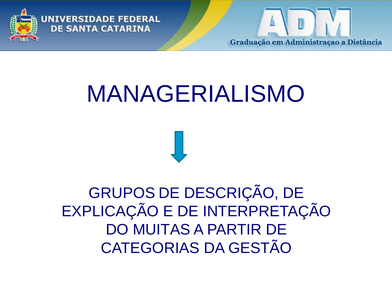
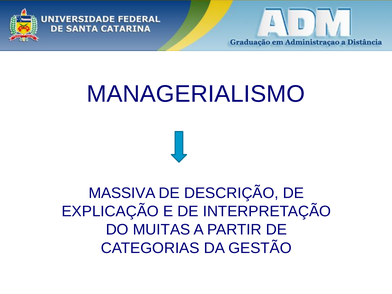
GRUPOS: GRUPOS -> MASSIVA (122, 193)
